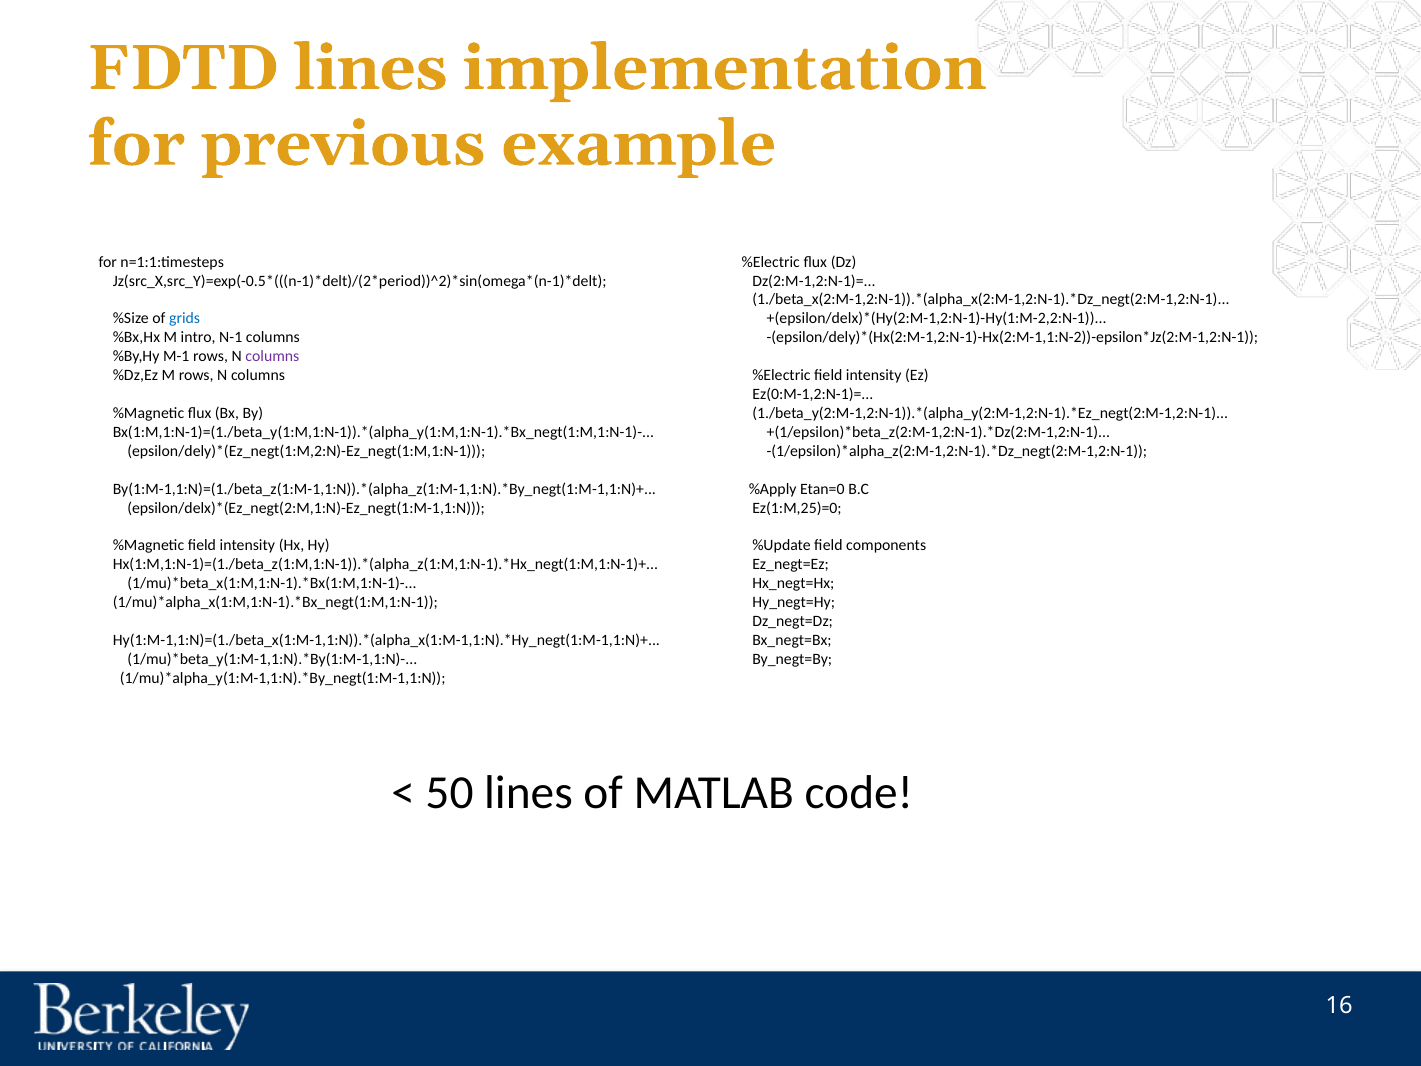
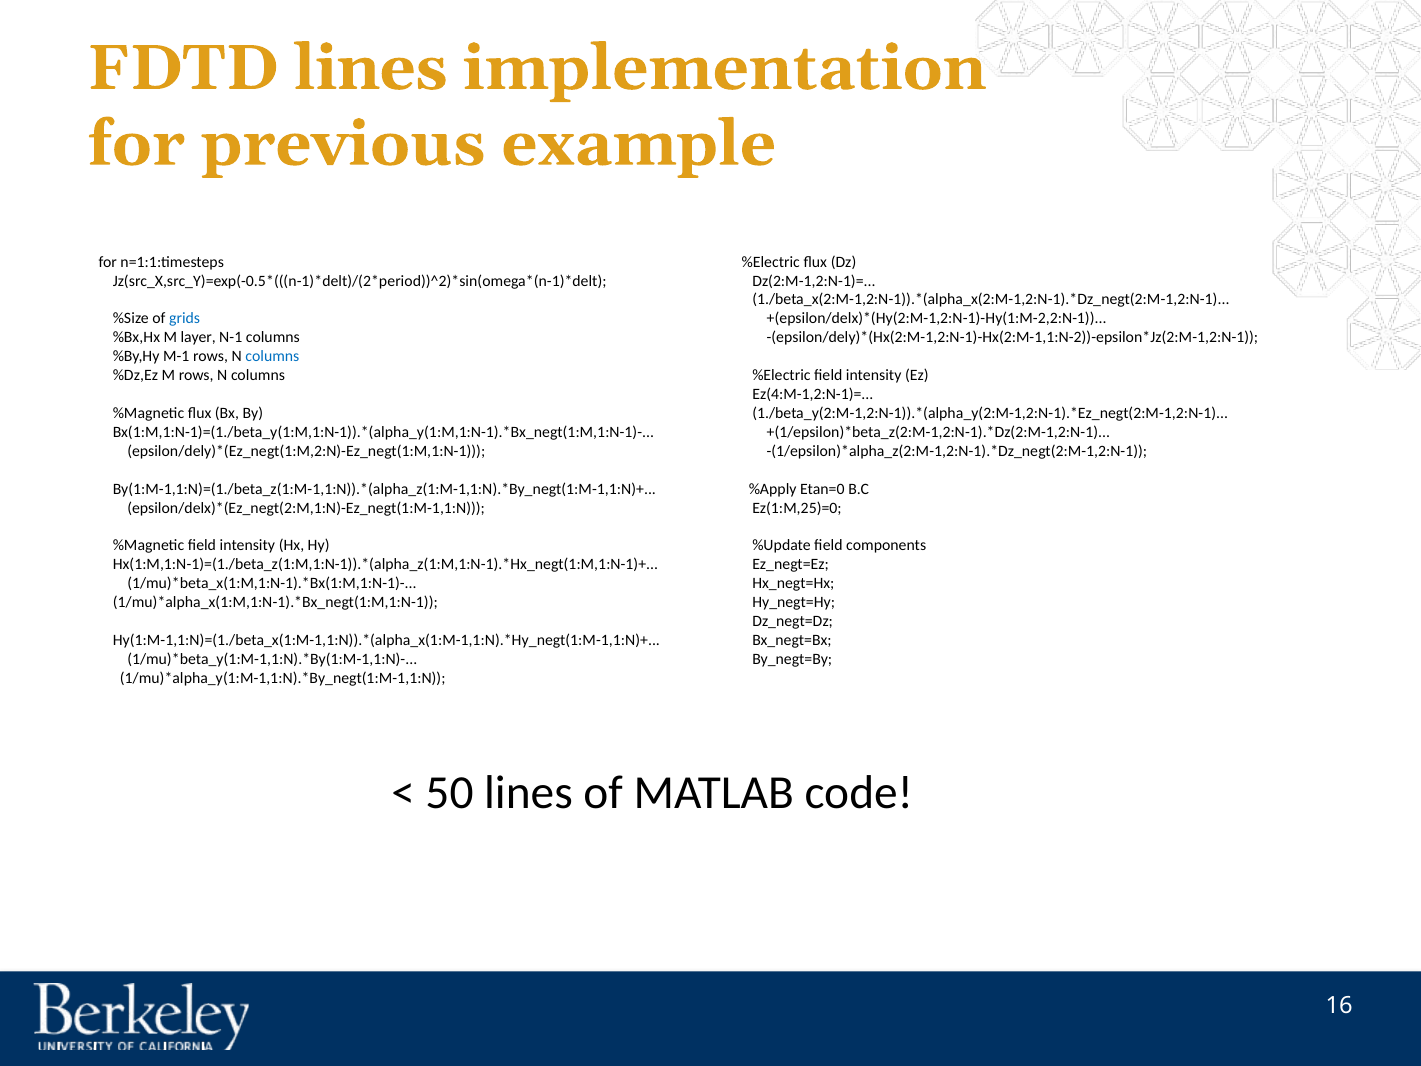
intro: intro -> layer (198, 338)
columns colour: purple -> blue (272, 356)
Ez(0:M-1,2:N-1)=: Ez(0:M-1,2:N-1)= -> Ez(4:M-1,2:N-1)= (813, 394)
